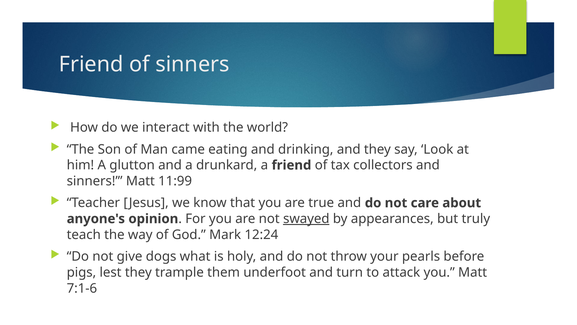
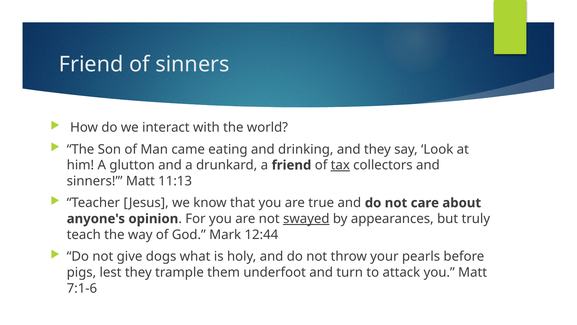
tax underline: none -> present (340, 165)
11:99: 11:99 -> 11:13 (175, 181)
12:24: 12:24 -> 12:44 (261, 234)
